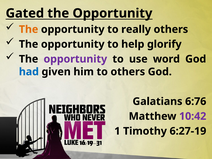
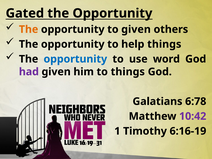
to really: really -> given (136, 29)
help glorify: glorify -> things (164, 44)
opportunity colour: purple -> blue (75, 59)
had colour: blue -> purple (29, 72)
to others: others -> things (128, 72)
6:76: 6:76 -> 6:78 (196, 101)
6:27-19: 6:27-19 -> 6:16-19 (188, 131)
